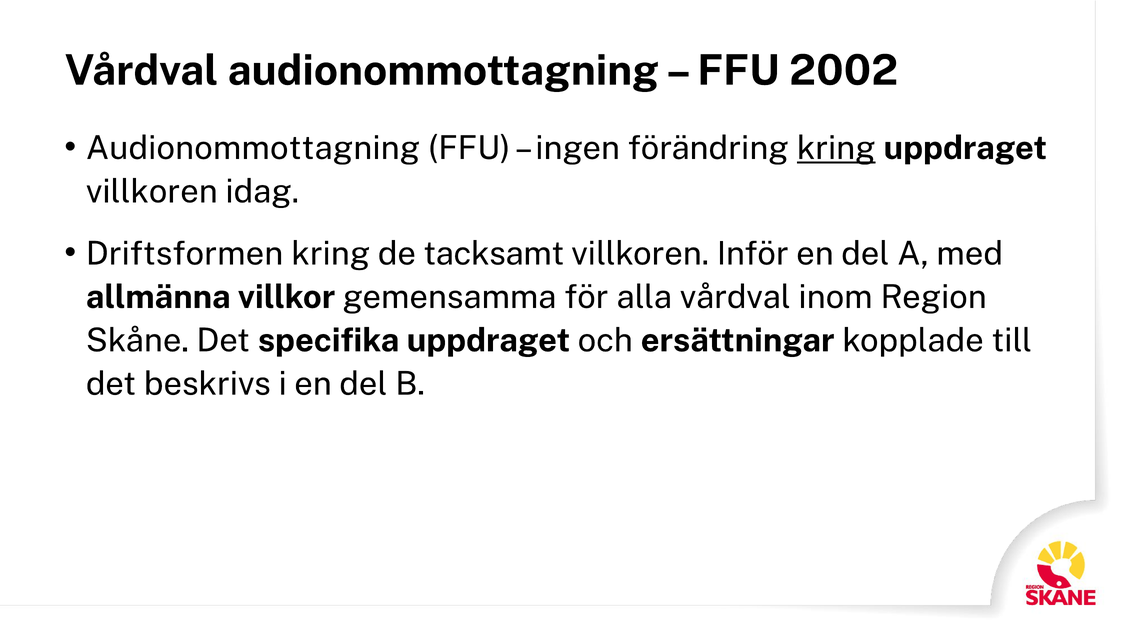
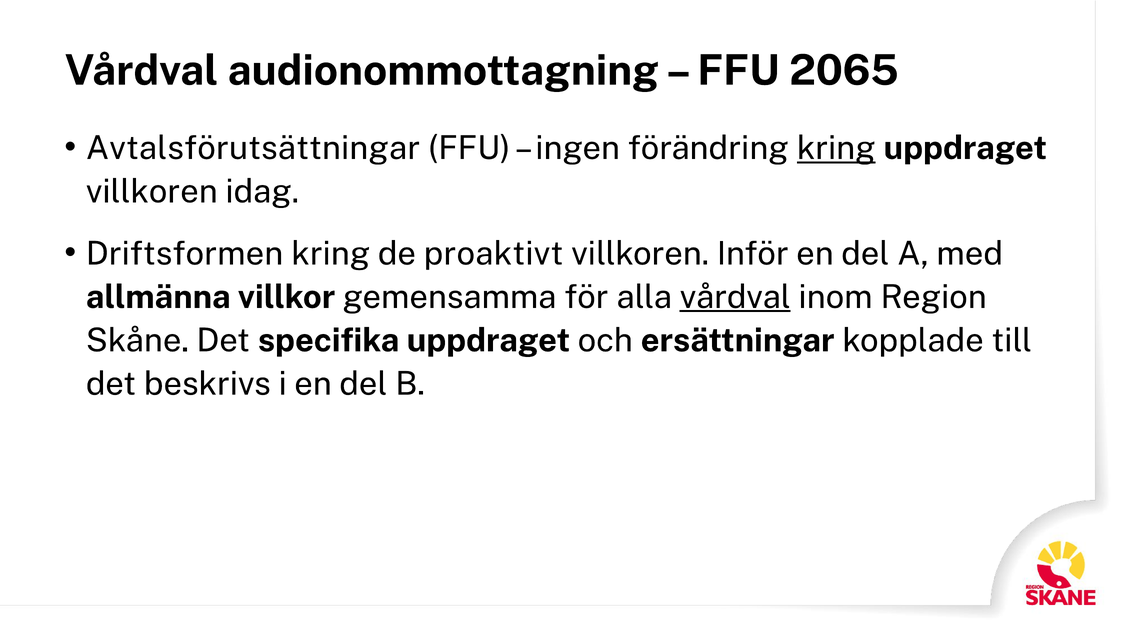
2002: 2002 -> 2065 (844, 71)
Audionommottagning: Audionommottagning -> Avtalsförutsättningar (253, 148)
tacksamt: tacksamt -> proaktivt (493, 253)
vårdval underline: none -> present (735, 297)
